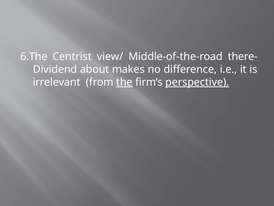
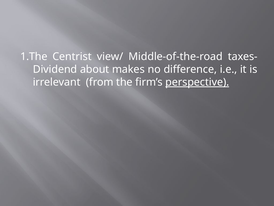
6.The: 6.The -> 1.The (34, 56)
there-: there- -> taxes- (243, 56)
the underline: present -> none (124, 82)
